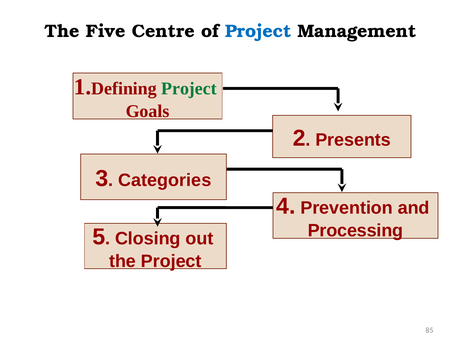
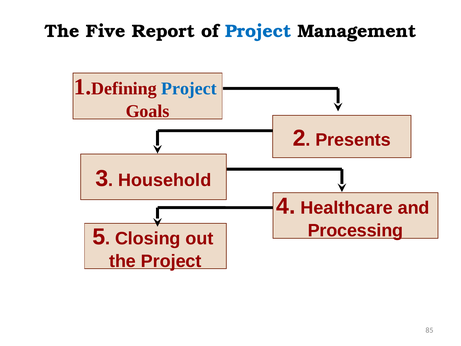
Centre: Centre -> Report (163, 31)
Project colour: green -> blue (189, 89)
Categories: Categories -> Household (165, 180)
Prevention: Prevention -> Healthcare (347, 208)
